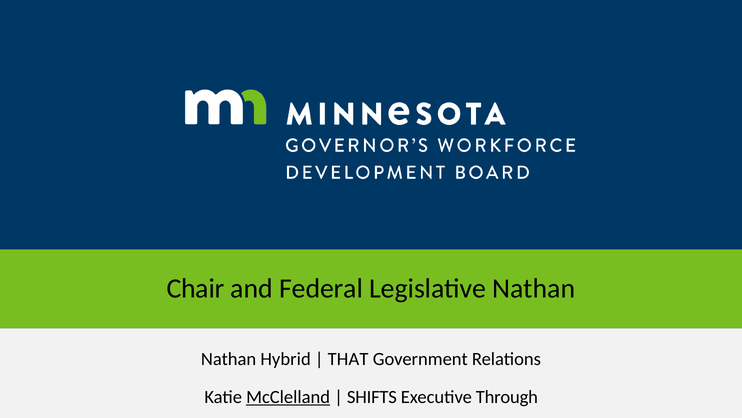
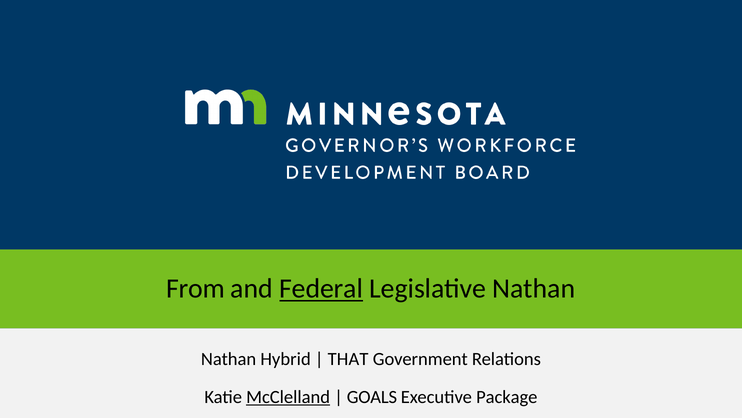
Chair: Chair -> From (195, 288)
Federal underline: none -> present (321, 288)
SHIFTS: SHIFTS -> GOALS (372, 396)
Through: Through -> Package (507, 396)
